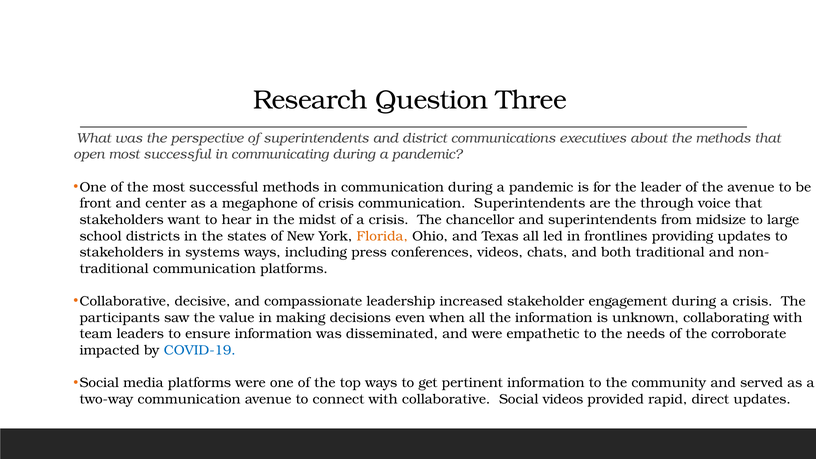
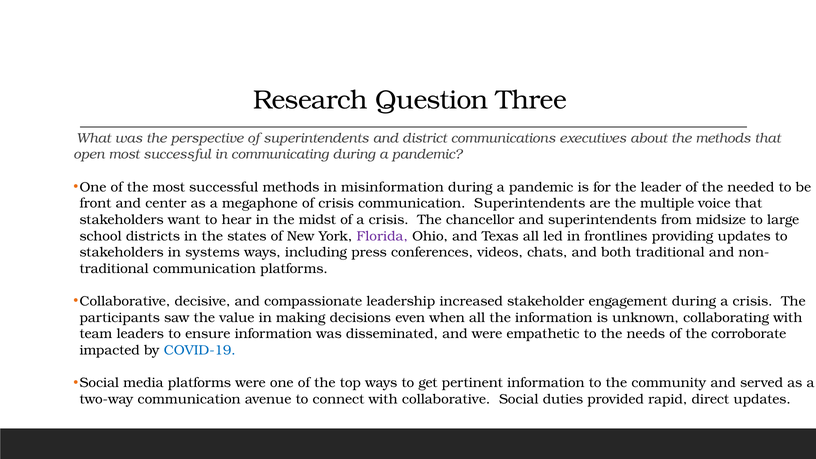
in communication: communication -> misinformation (392, 187)
the avenue: avenue -> needed (751, 187)
through: through -> multiple (667, 203)
Florida colour: orange -> purple (382, 236)
Social videos: videos -> duties (563, 399)
